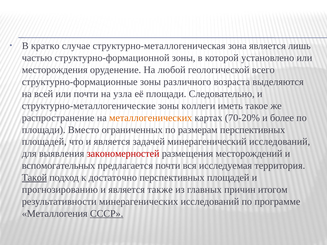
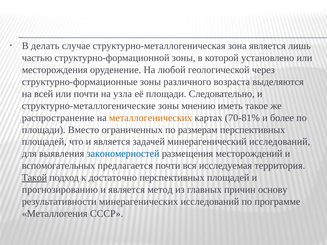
кратко: кратко -> делать (45, 46)
всего: всего -> через (263, 70)
коллеги: коллеги -> мнению (198, 106)
70-20%: 70-20% -> 70-81% (242, 118)
закономерностей colour: red -> blue (123, 154)
также: также -> метод (160, 190)
итогом: итогом -> основу (273, 190)
СССР underline: present -> none (107, 214)
